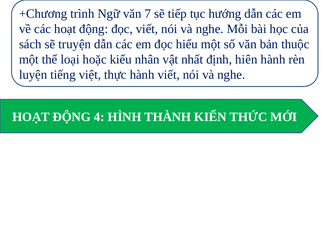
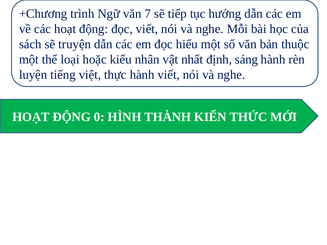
hiên: hiên -> sáng (246, 59)
4: 4 -> 0 (99, 117)
